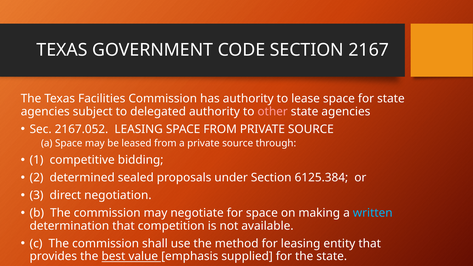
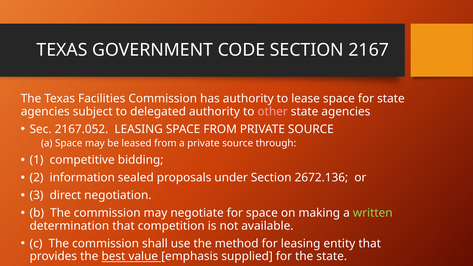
determined: determined -> information (82, 178)
6125.384: 6125.384 -> 2672.136 (321, 178)
written colour: light blue -> light green (373, 213)
